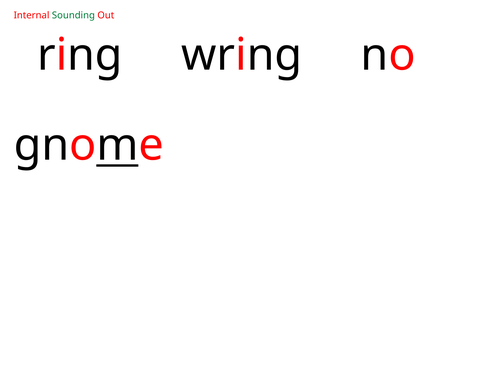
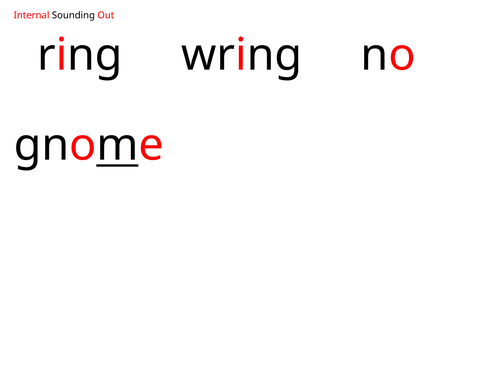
Sounding colour: green -> black (73, 15)
